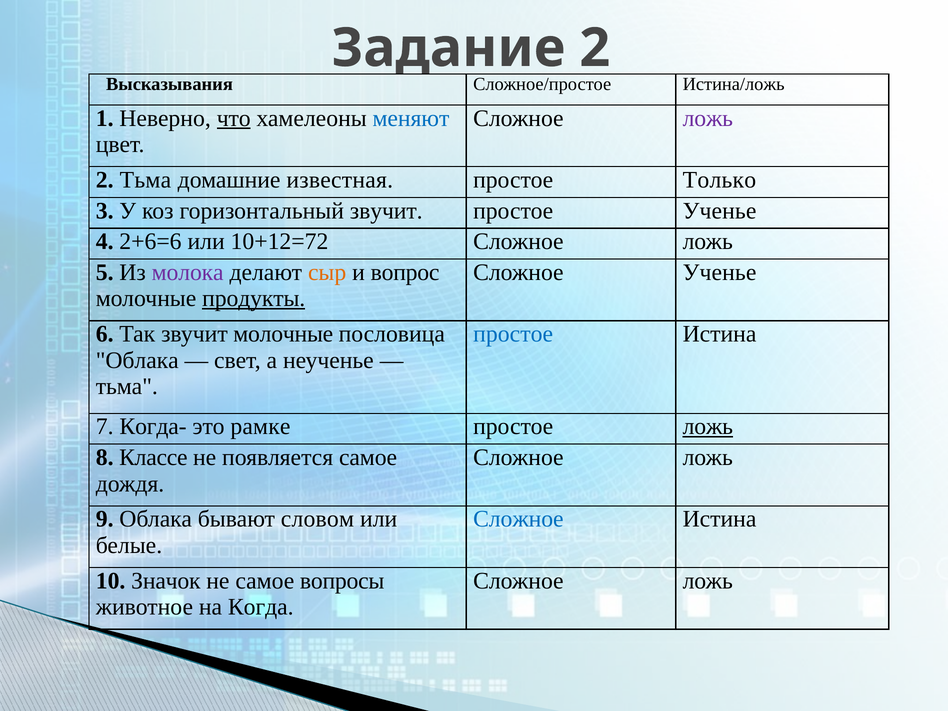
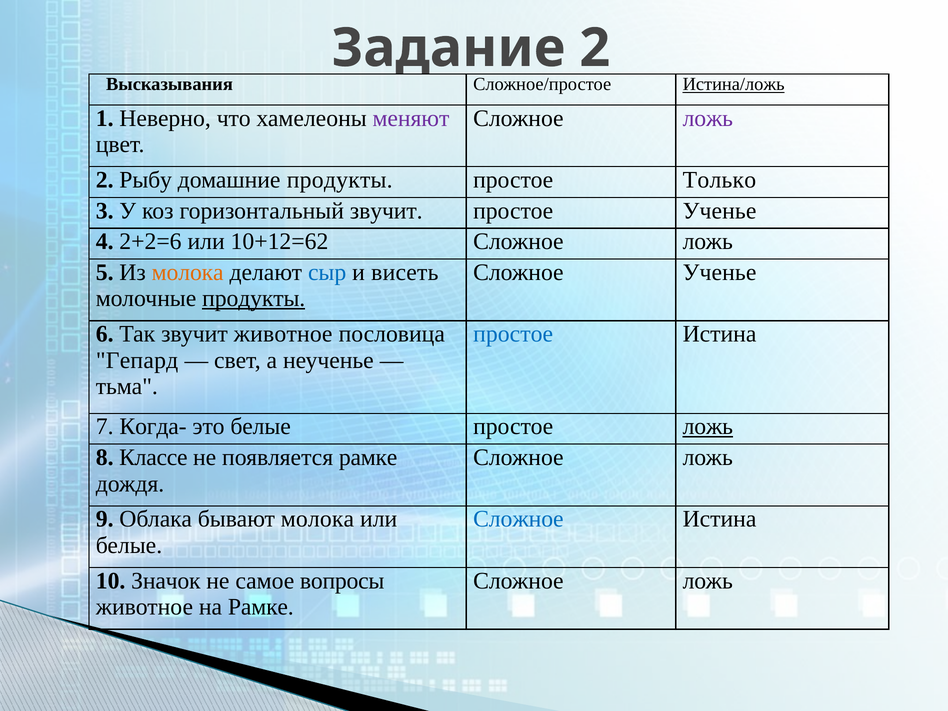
Истина/ложь underline: none -> present (734, 84)
что underline: present -> none (234, 118)
меняют colour: blue -> purple (411, 118)
2 Тьма: Тьма -> Рыбу (146, 180)
домашние известная: известная -> продукты (340, 180)
2+6=6: 2+6=6 -> 2+2=6 (150, 242)
10+12=72: 10+12=72 -> 10+12=62 (279, 242)
молока colour: purple -> orange (188, 272)
сыр colour: orange -> blue (327, 272)
вопрос: вопрос -> висеть (405, 272)
звучит молочные: молочные -> животное (283, 334)
Облака: Облака -> Гепард (137, 360)
это рамке: рамке -> белые (261, 427)
появляется самое: самое -> рамке (368, 457)
бывают словом: словом -> молока (317, 519)
на Когда: Когда -> Рамке (261, 607)
